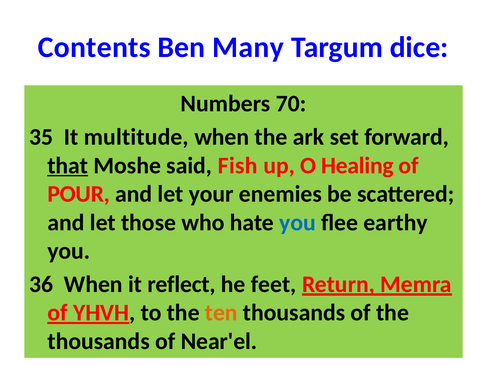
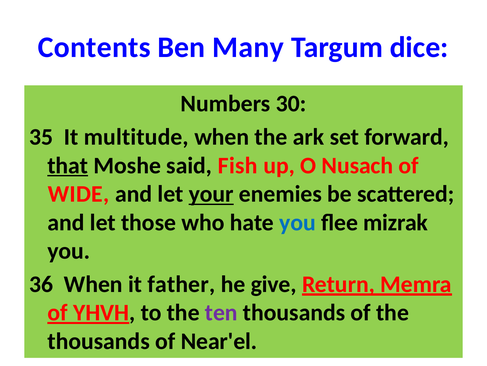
70: 70 -> 30 (291, 104)
Healing: Healing -> Nusach (357, 165)
POUR: POUR -> WIDE (78, 194)
your underline: none -> present (211, 194)
earthy: earthy -> mizrak (396, 222)
reflect: reflect -> father (181, 284)
feet: feet -> give (274, 284)
ten colour: orange -> purple (221, 312)
